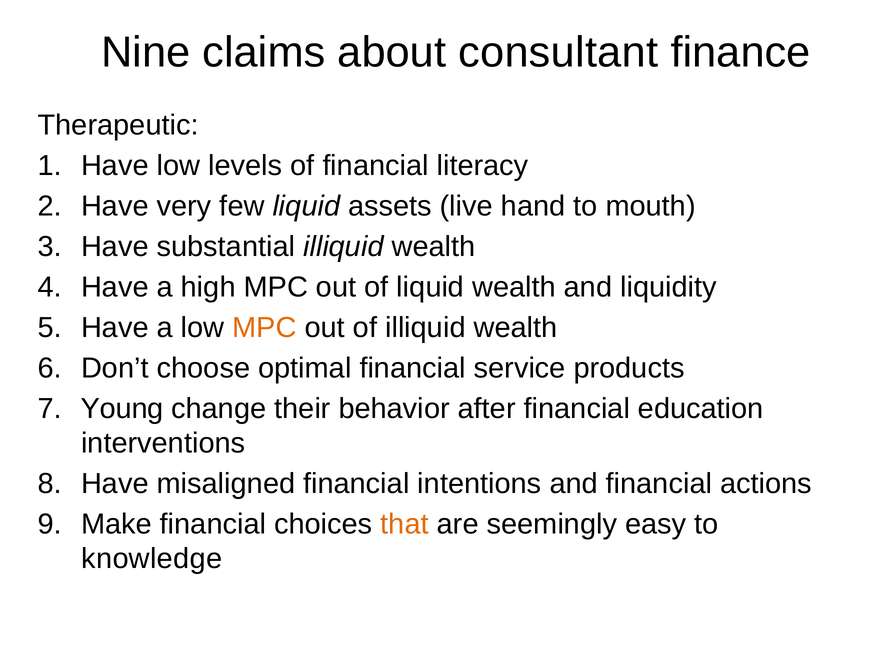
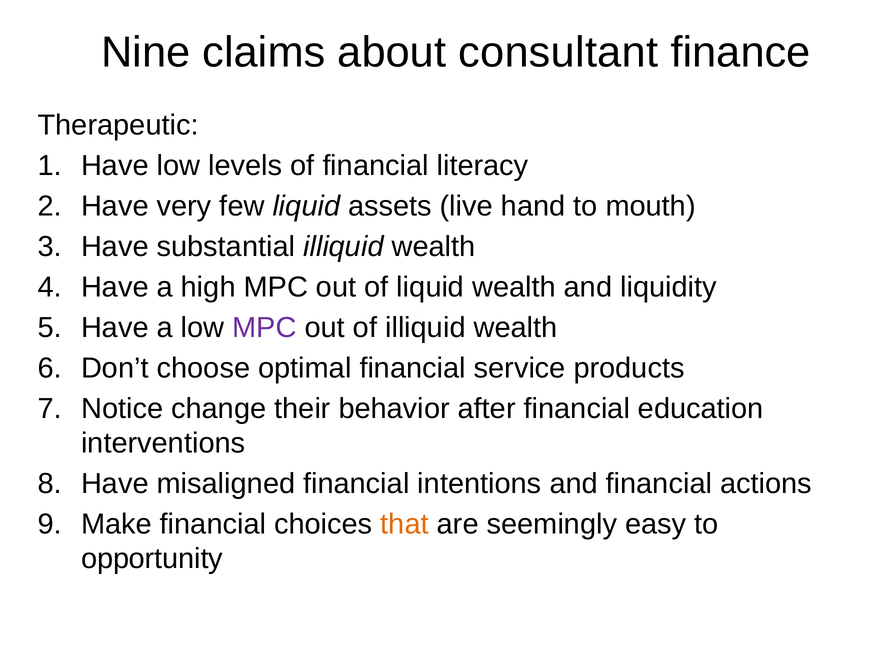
MPC colour: orange -> purple (264, 328)
Young: Young -> Notice (122, 409)
knowledge: knowledge -> opportunity (152, 560)
